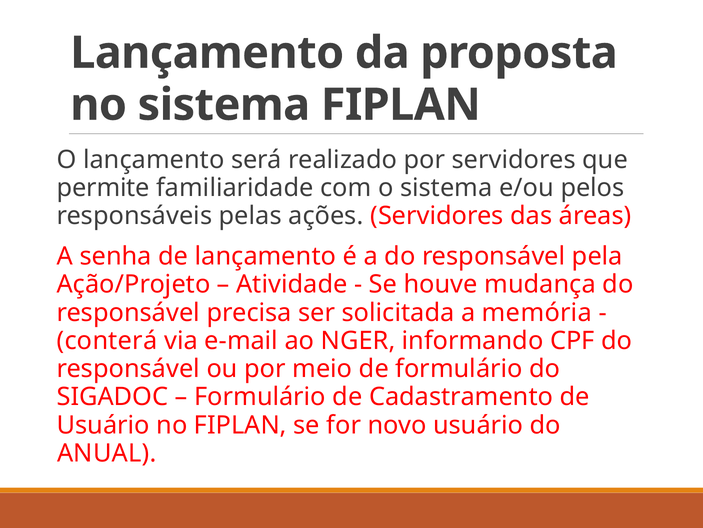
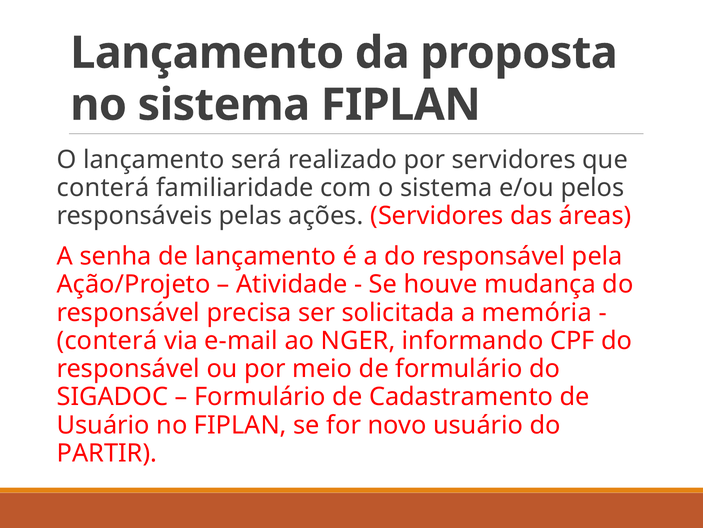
permite: permite -> conterá (103, 188)
ANUAL: ANUAL -> PARTIR (107, 453)
